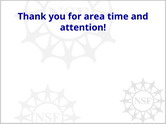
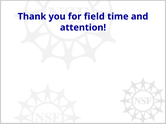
area: area -> field (94, 17)
